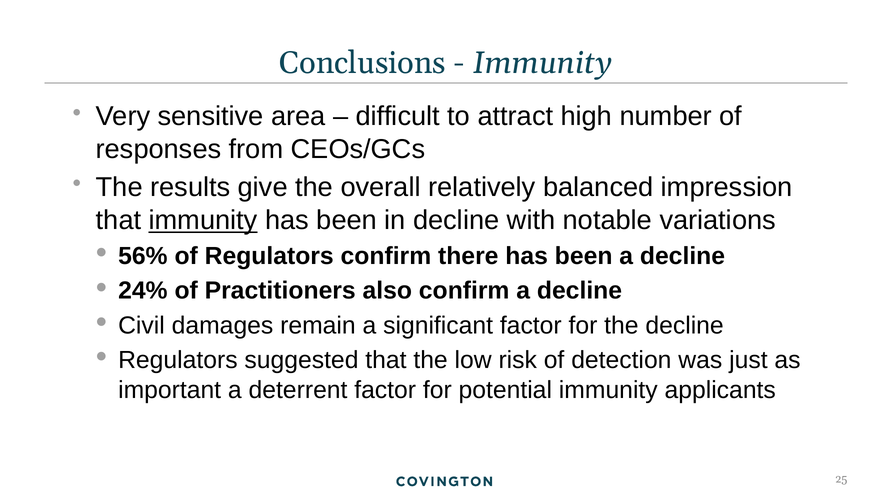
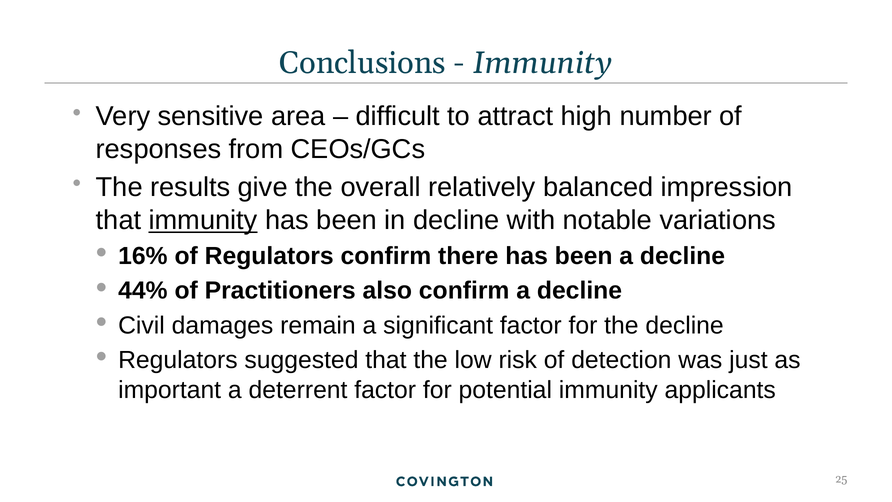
56%: 56% -> 16% (143, 256)
24%: 24% -> 44% (143, 291)
